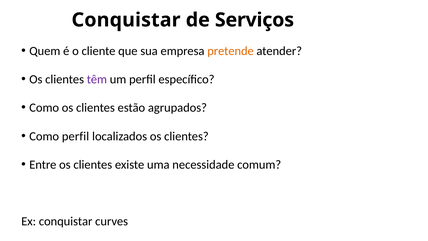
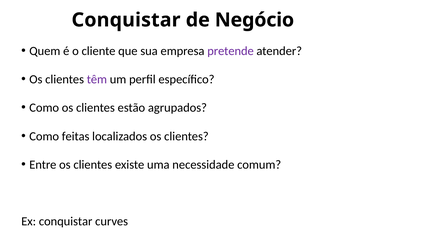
Serviços: Serviços -> Negócio (254, 20)
pretende colour: orange -> purple (231, 51)
Como perfil: perfil -> feitas (76, 136)
